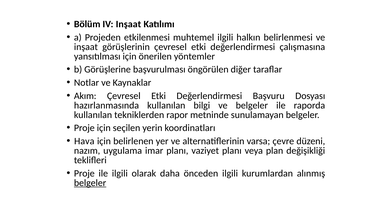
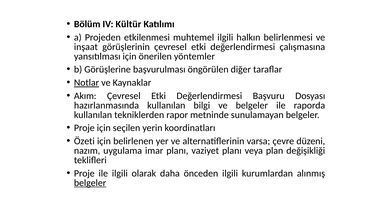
IV Inşaat: Inşaat -> Kültür (128, 24)
Notlar underline: none -> present (87, 83)
Hava: Hava -> Özeti (84, 141)
